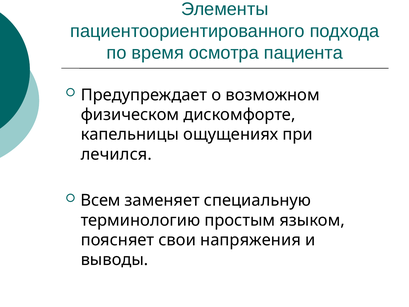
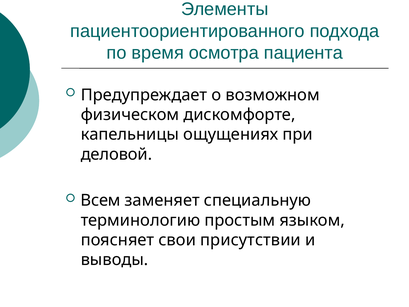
лечился: лечился -> деловой (116, 154)
напряжения: напряжения -> присутствии (251, 240)
